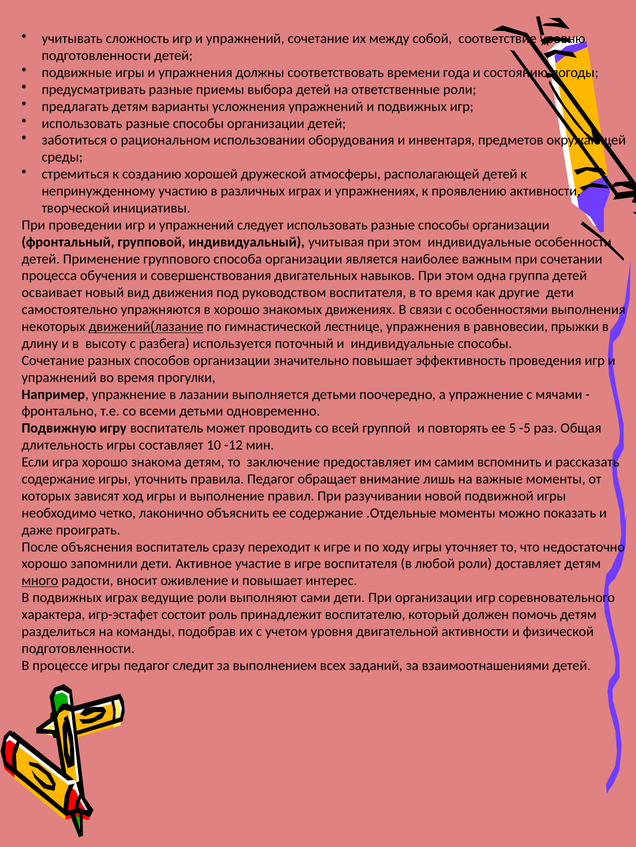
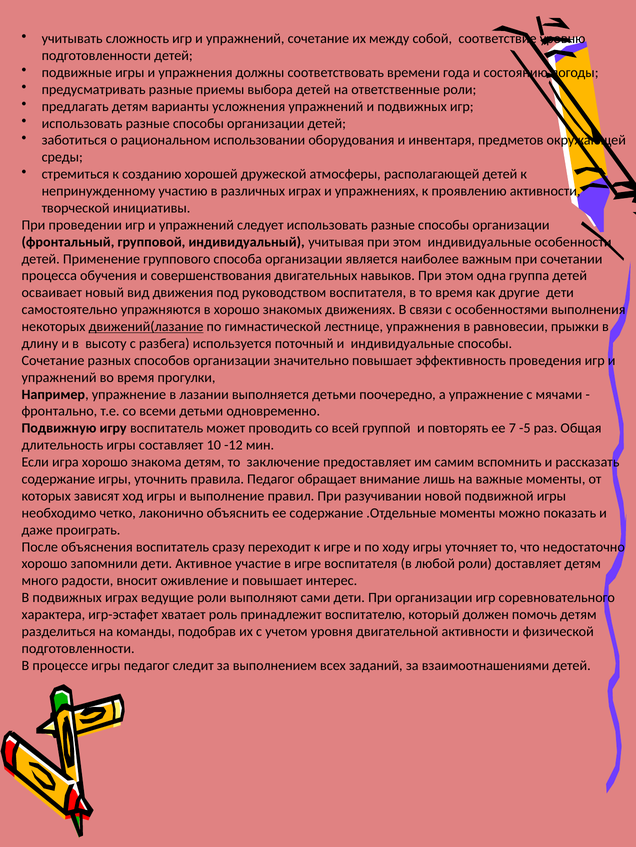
5: 5 -> 7 (512, 429)
много underline: present -> none (40, 581)
состоит: состоит -> хватает (184, 615)
